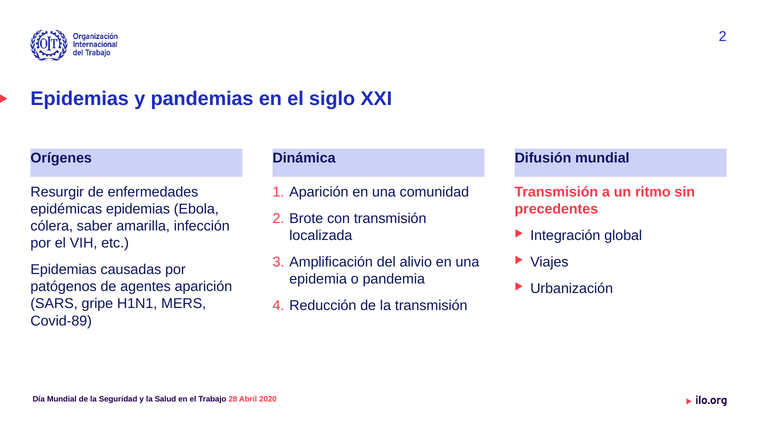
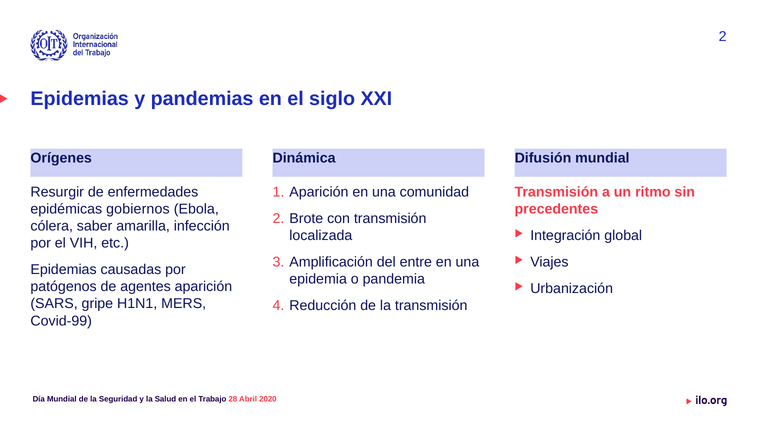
epidémicas epidemias: epidemias -> gobiernos (138, 209)
alivio: alivio -> entre (416, 262)
Covid-89: Covid-89 -> Covid-99 (61, 321)
